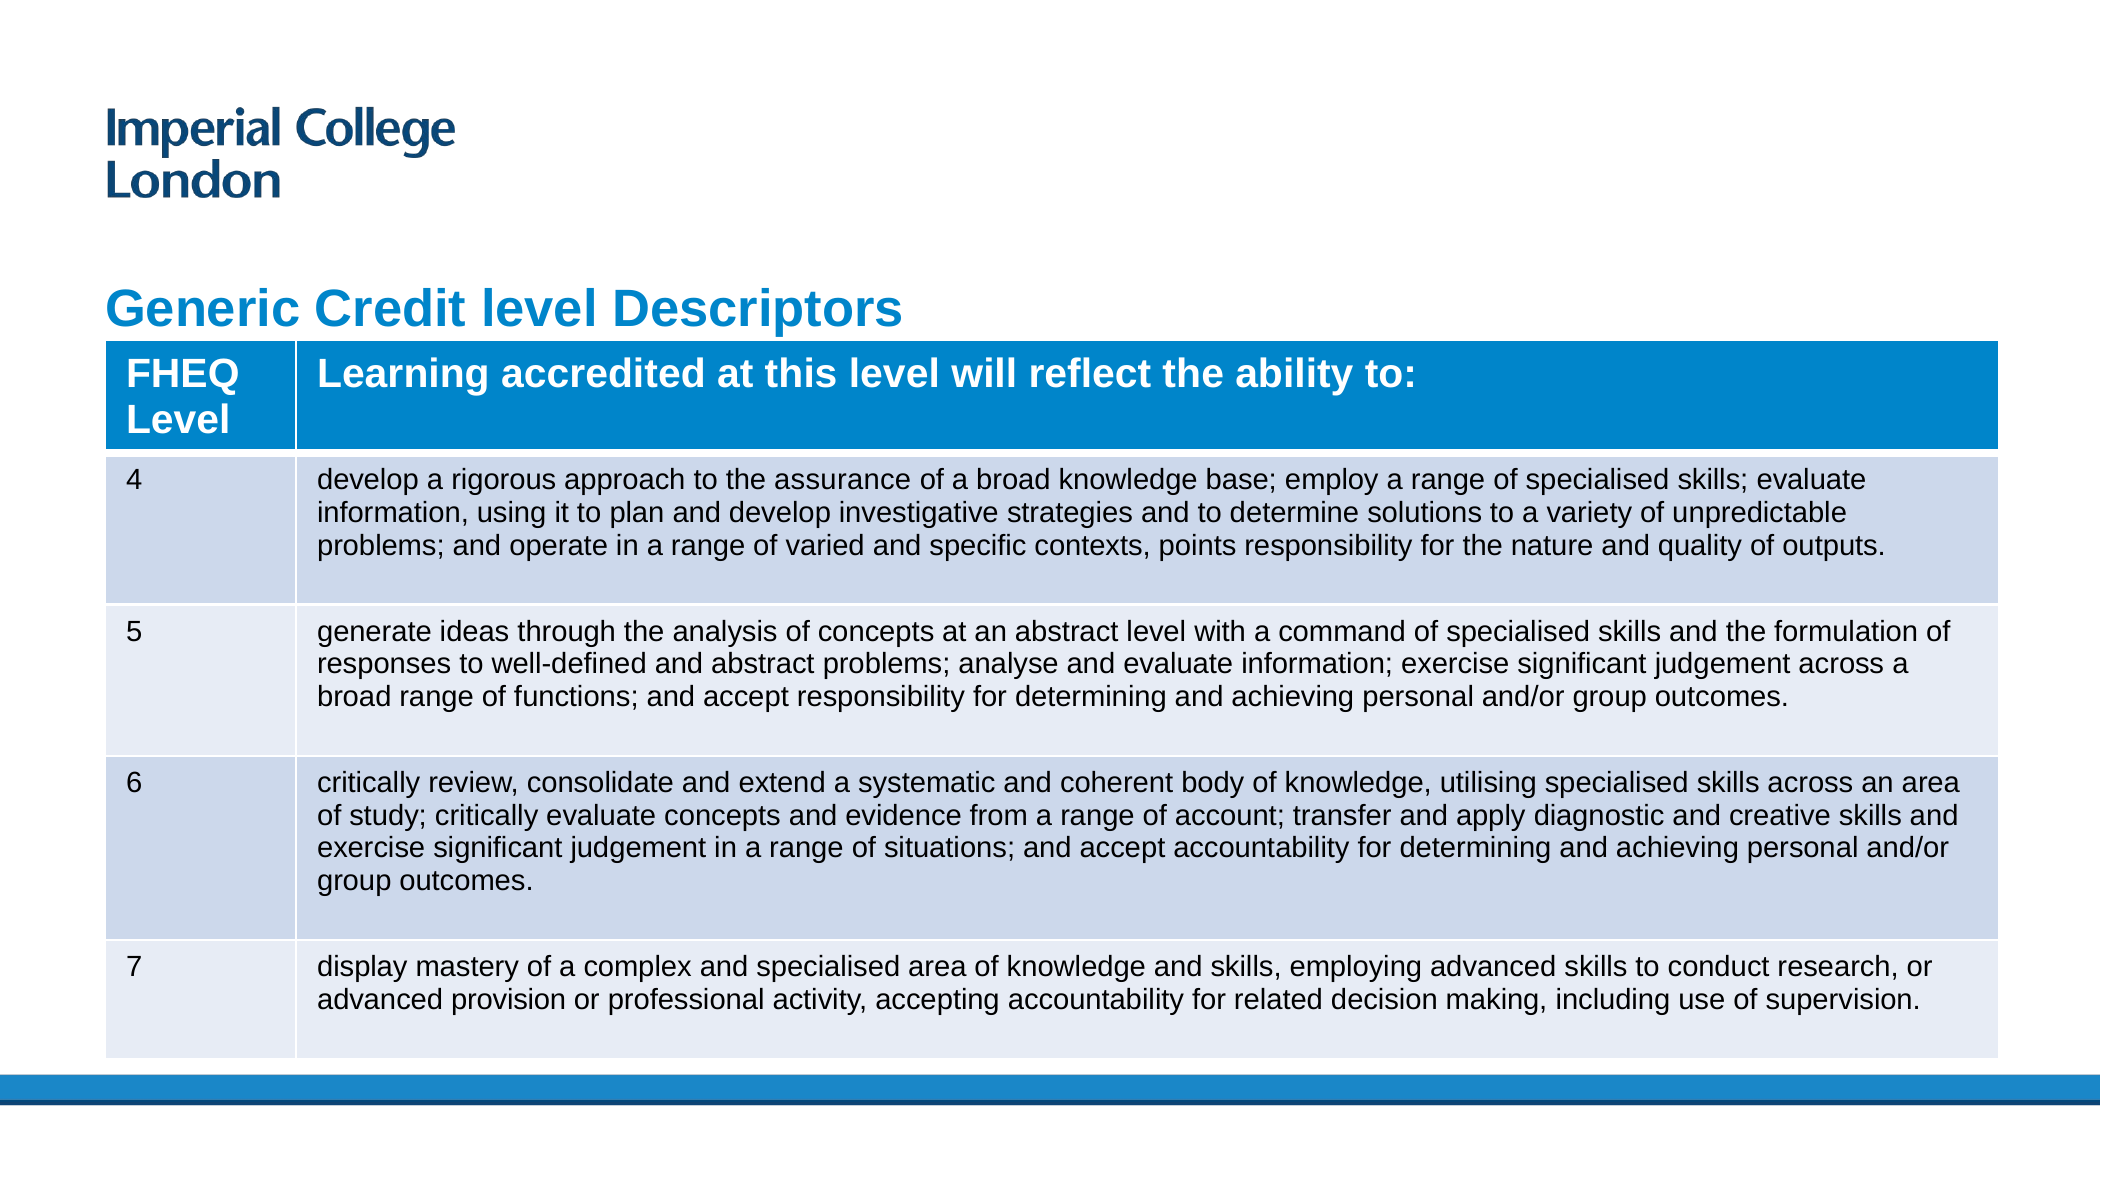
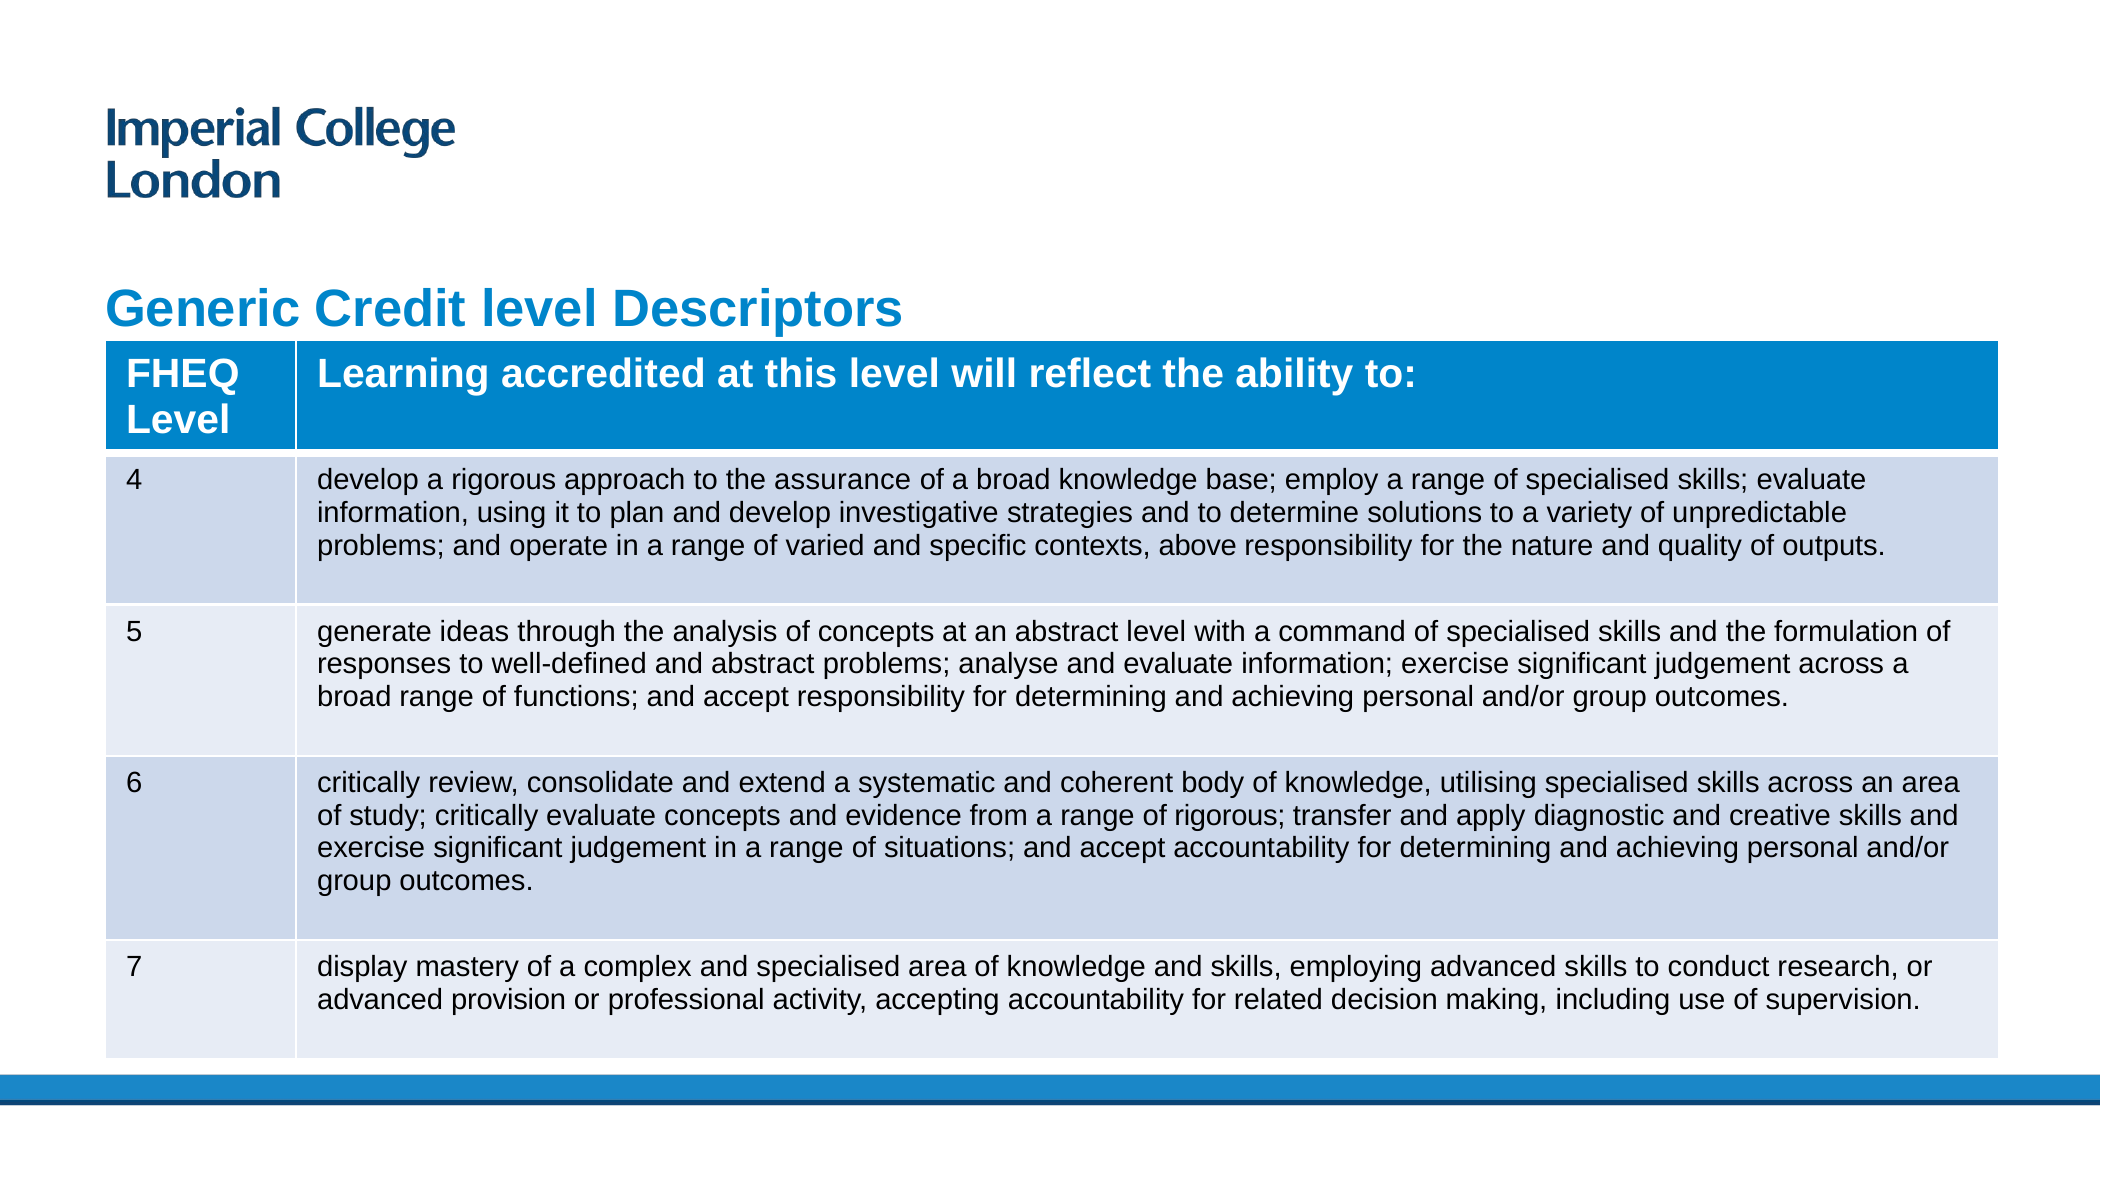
points: points -> above (1198, 545)
of account: account -> rigorous (1230, 816)
